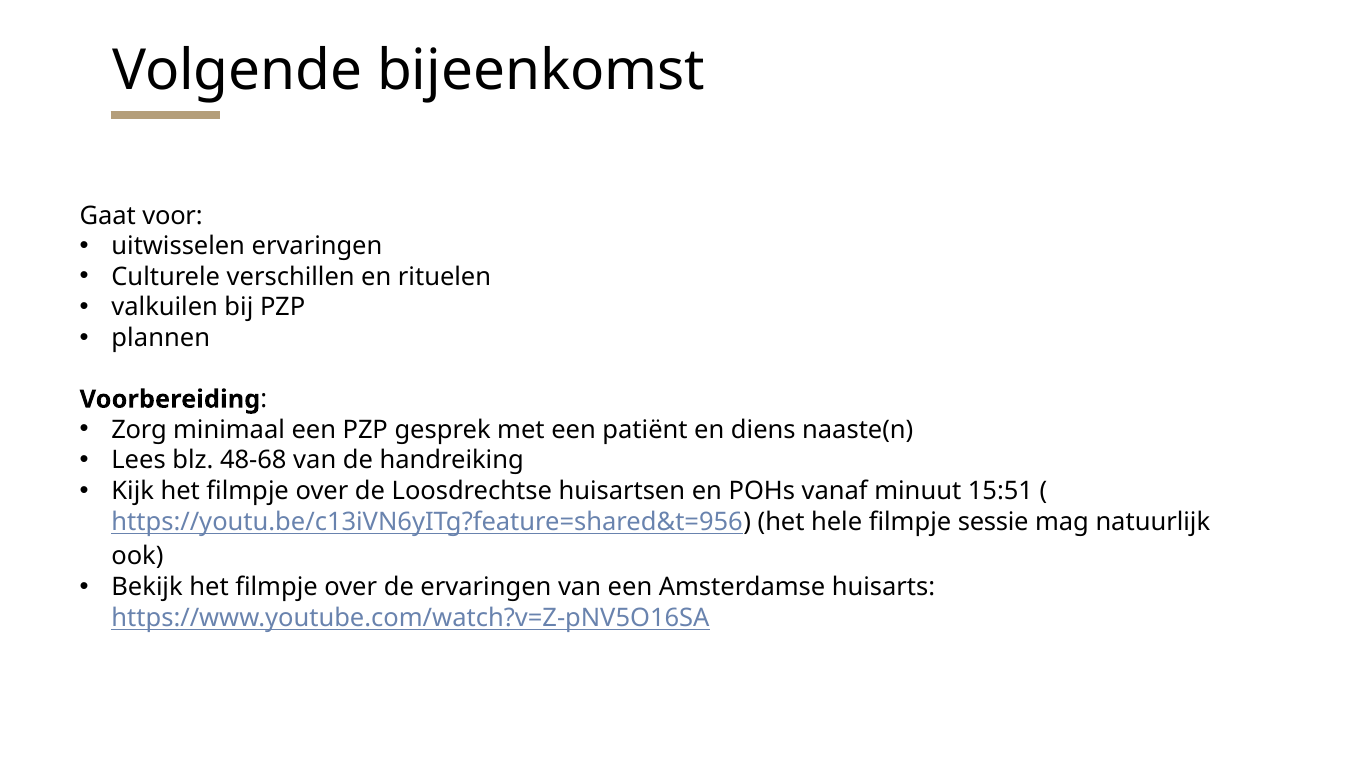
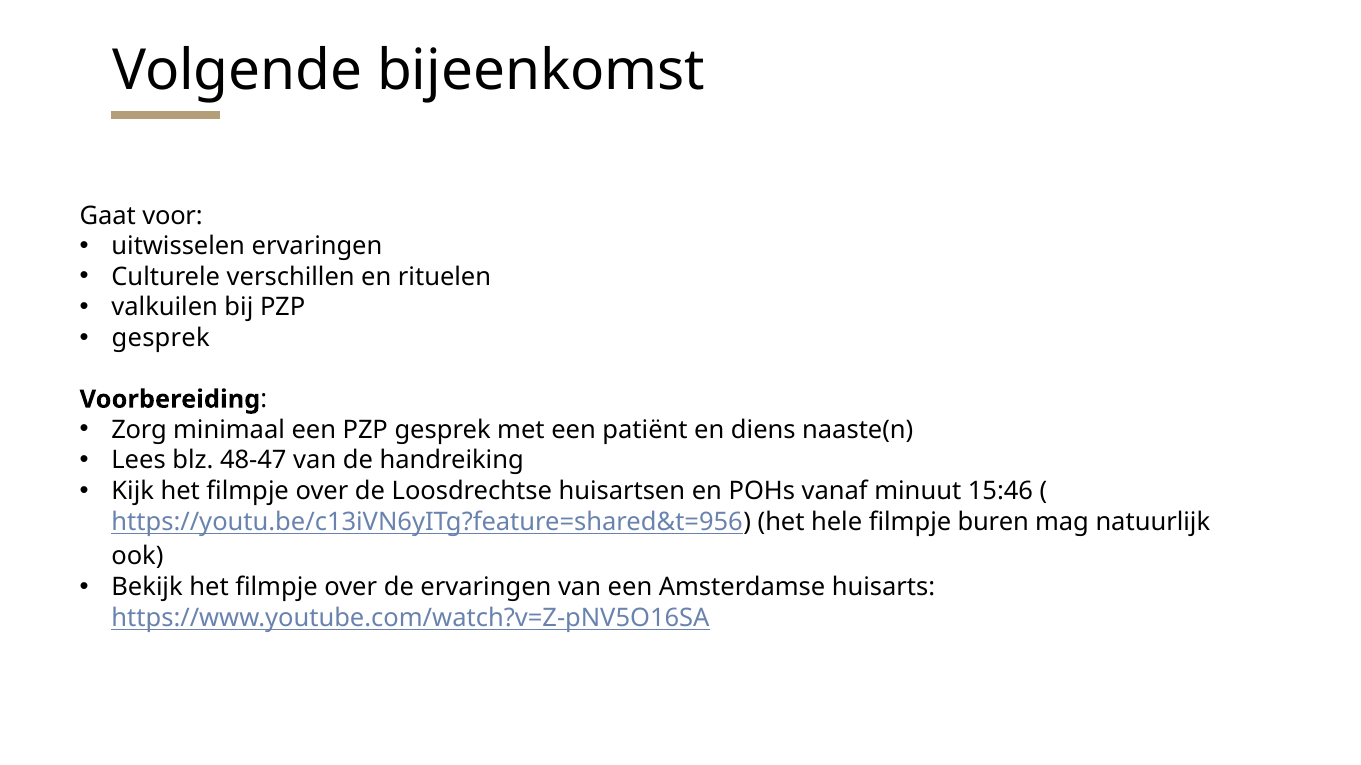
plannen: plannen -> gesprek (161, 338)
48-68: 48-68 -> 48-47 (253, 461)
15:51: 15:51 -> 15:46 (1000, 491)
sessie: sessie -> buren (993, 522)
